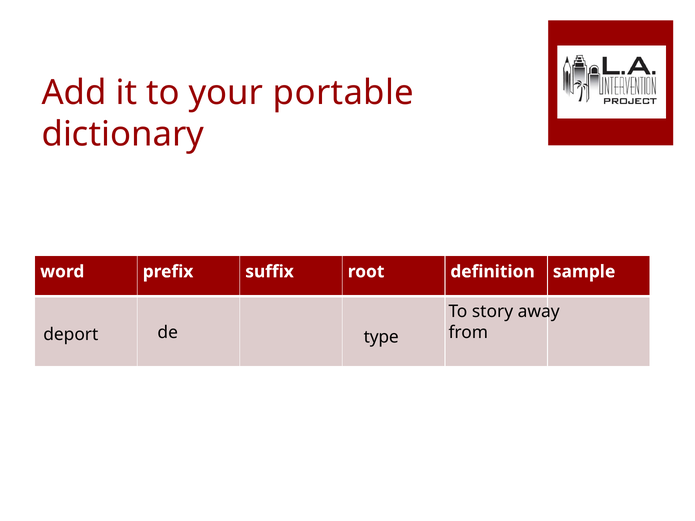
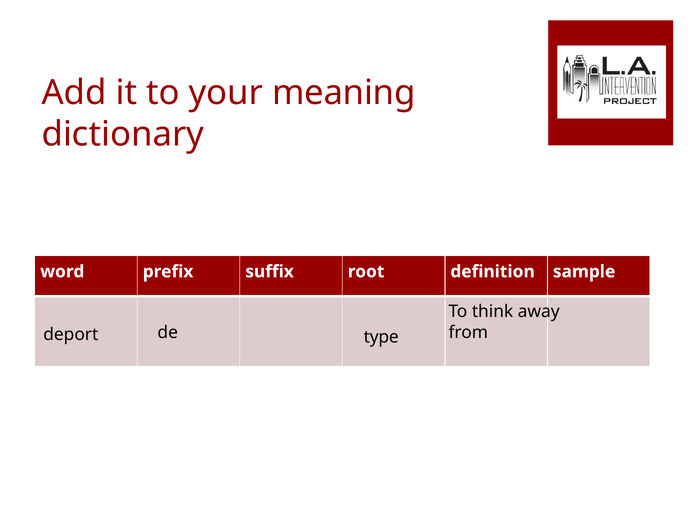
portable: portable -> meaning (344, 93)
story: story -> think (493, 312)
